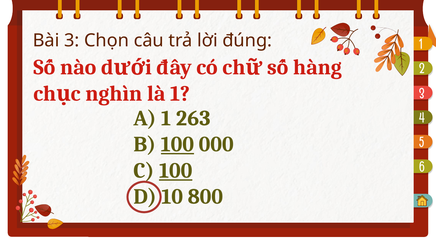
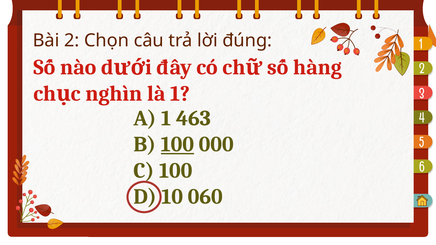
Bài 3: 3 -> 2 (72, 41)
263: 263 -> 463 (194, 118)
100 underline: present -> none (176, 171)
800: 800 -> 060 (205, 197)
